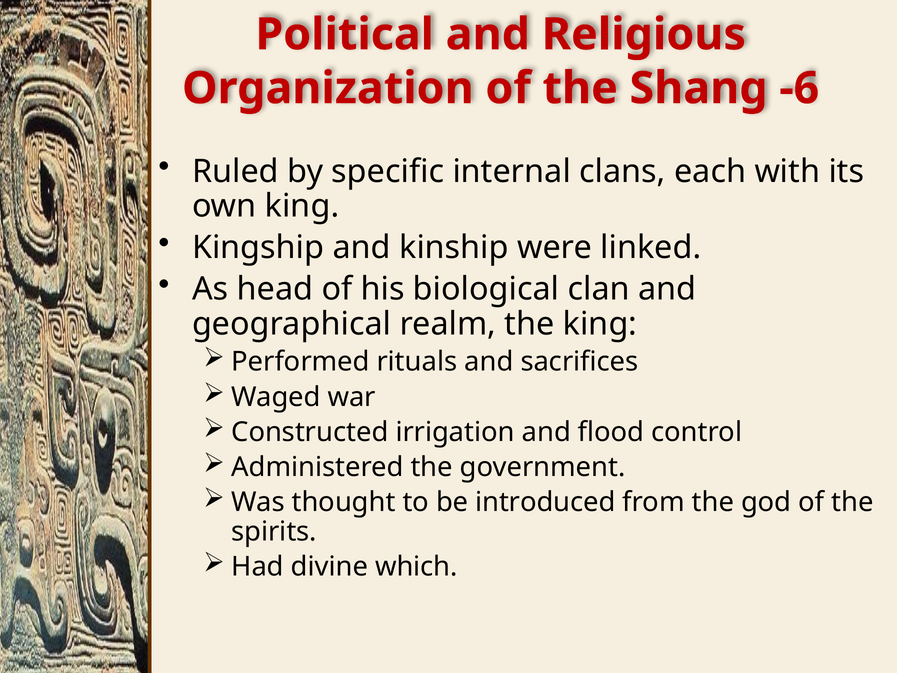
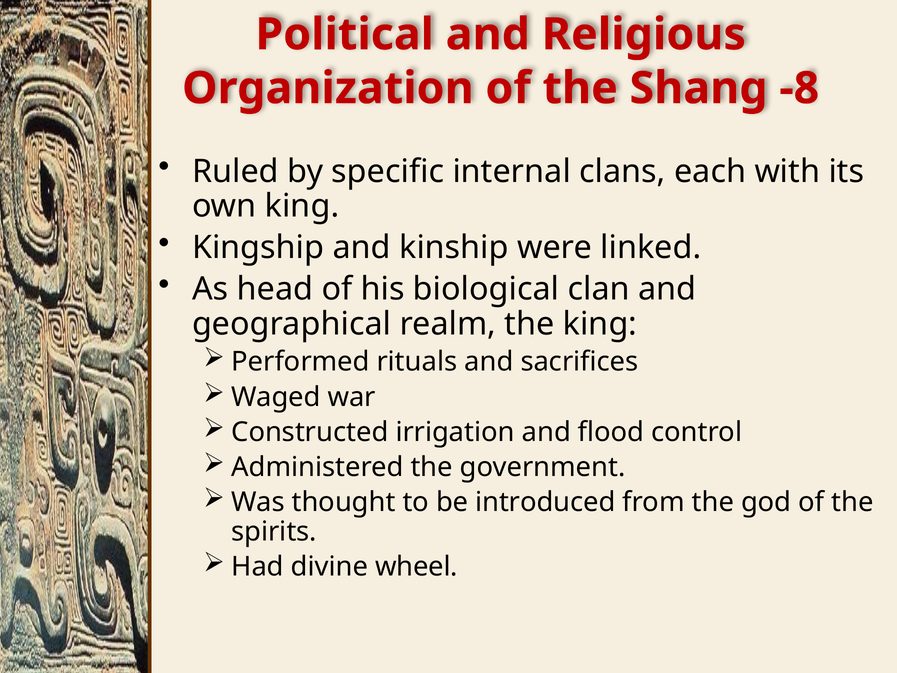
-6: -6 -> -8 (799, 88)
which: which -> wheel (416, 567)
